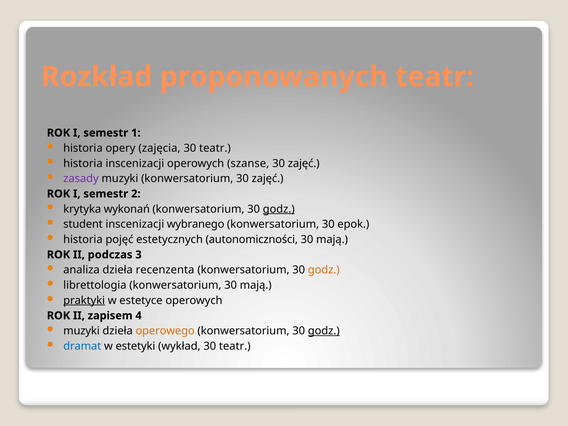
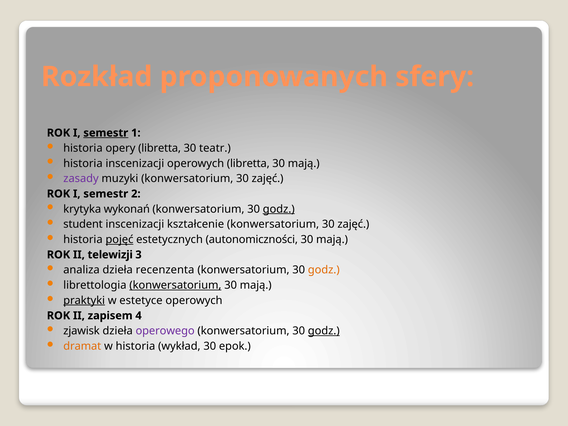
proponowanych teatr: teatr -> sfery (435, 77)
semestr underline: none -> present (106, 133)
opery zajęcia: zajęcia -> libretta (160, 148)
operowych szanse: szanse -> libretta (248, 163)
zajęć: zajęć -> mają (304, 163)
wybranego: wybranego -> kształcenie (196, 224)
epok: epok -> zajęć (353, 224)
pojęć underline: none -> present (119, 239)
podczas: podczas -> telewizji (110, 255)
konwersatorium underline: none -> present (175, 285)
muzyki: muzyki -> zjawisk (82, 331)
operowego colour: orange -> purple (165, 331)
dramat colour: blue -> orange (82, 346)
w estetyki: estetyki -> historia (135, 346)
wykład 30 teatr: teatr -> epok (235, 346)
